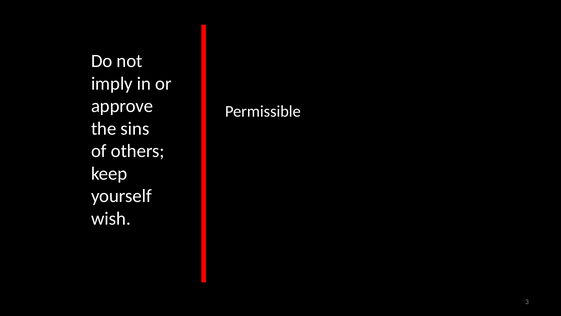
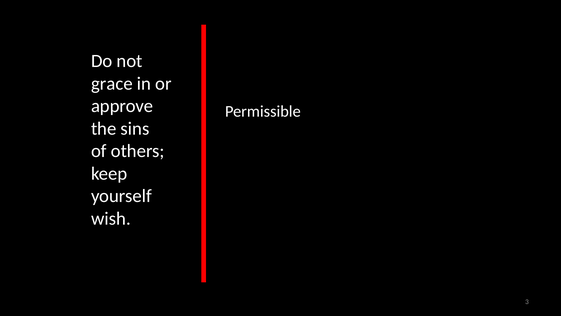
imply: imply -> grace (112, 83)
